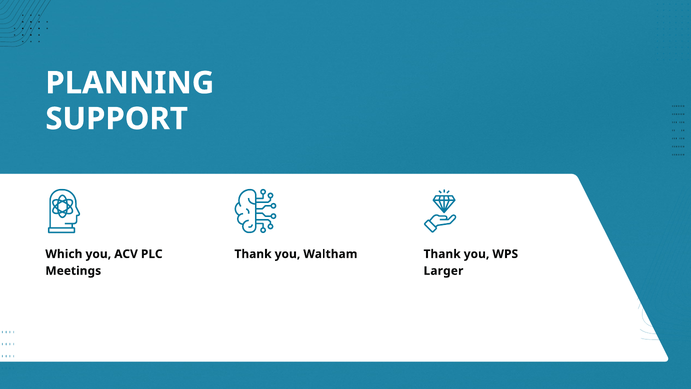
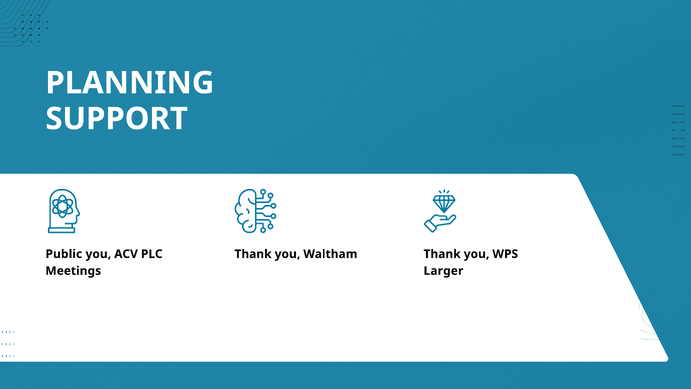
Which: Which -> Public (64, 254)
